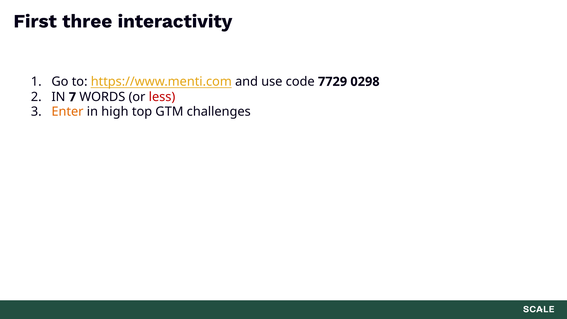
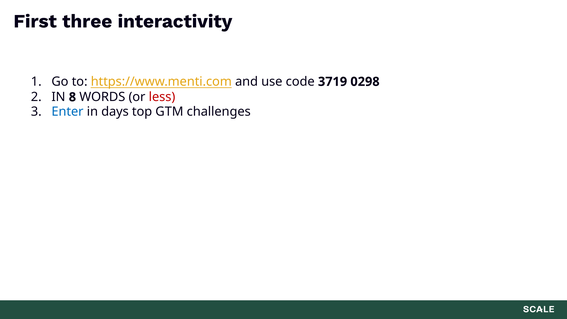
7729: 7729 -> 3719 (333, 82)
7: 7 -> 8 (72, 97)
Enter colour: orange -> blue (67, 112)
high: high -> days (115, 112)
